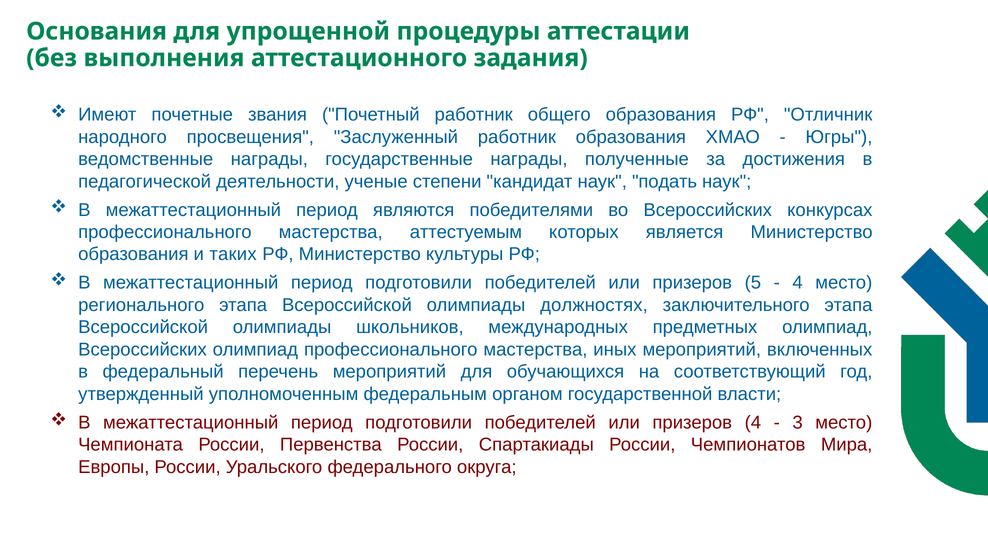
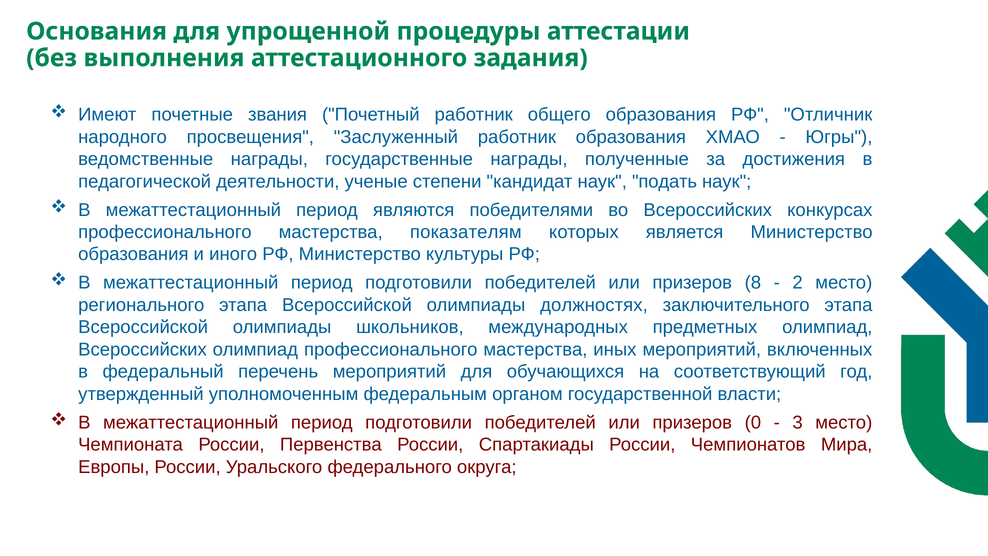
аттестуемым: аттестуемым -> показателям (466, 232)
таких: таких -> иного (233, 254)
5: 5 -> 8 (753, 283)
4: 4 -> 2 (798, 283)
призеров 4: 4 -> 0 (753, 422)
